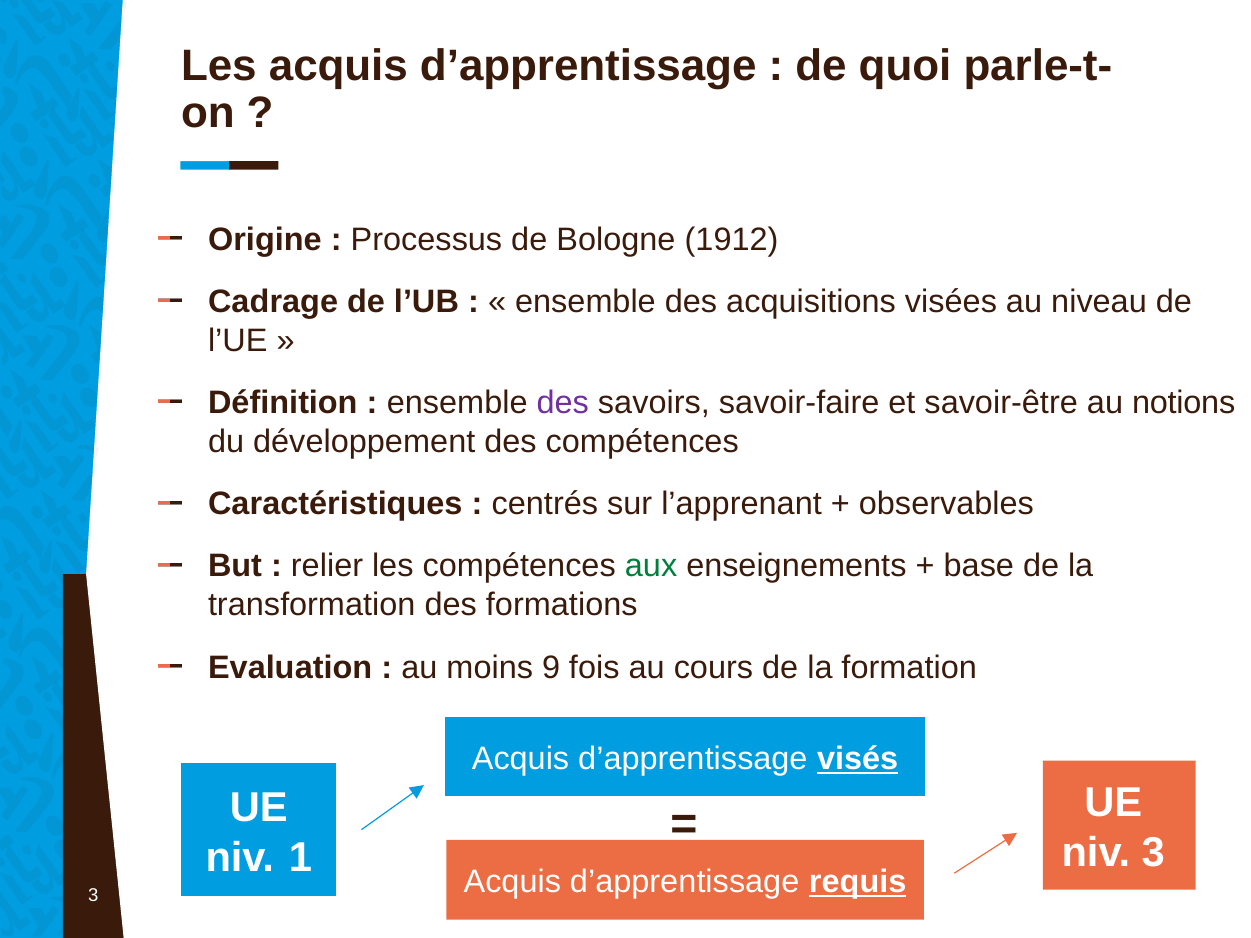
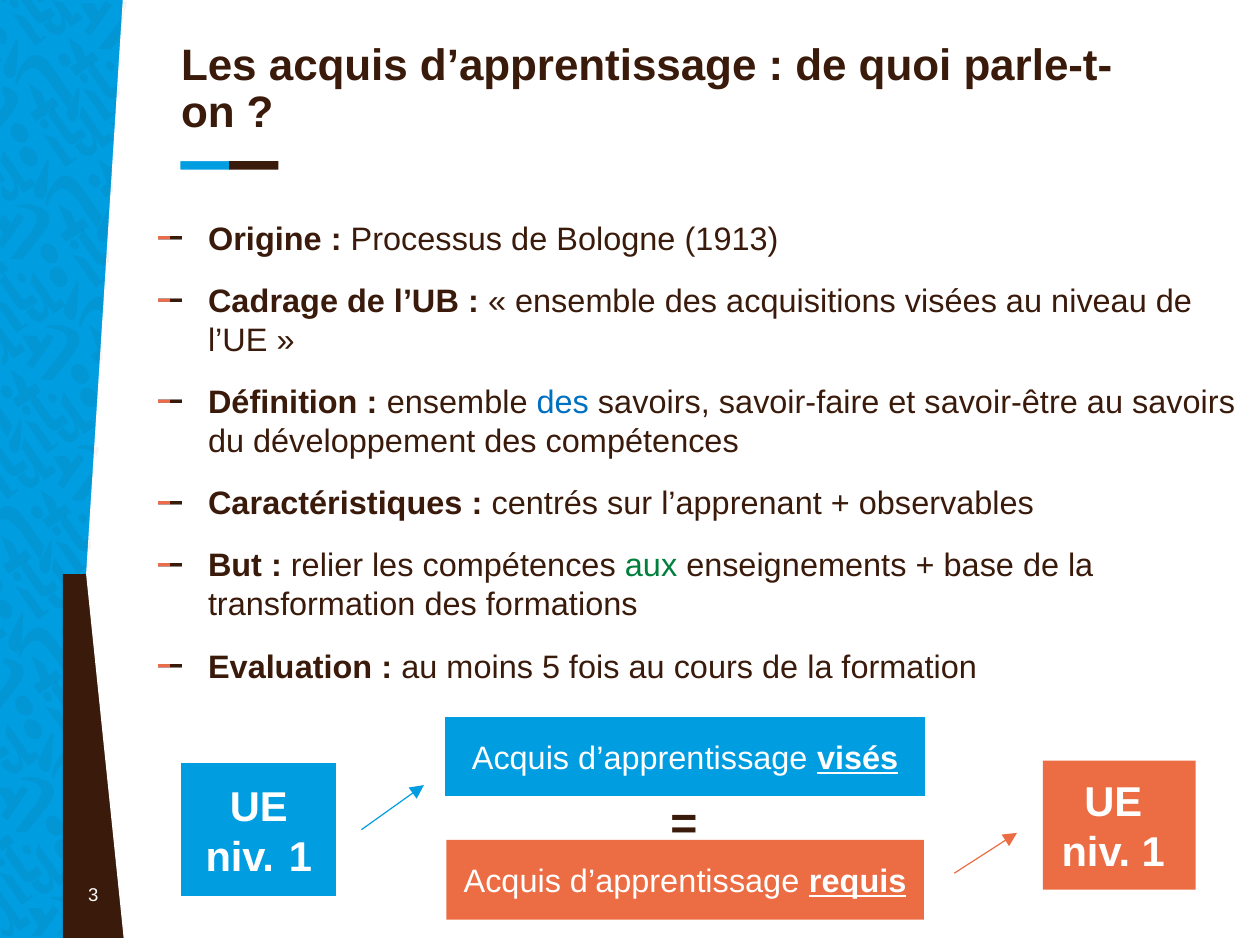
1912: 1912 -> 1913 (732, 240)
des colour: purple -> blue (563, 403)
au notions: notions -> savoirs (1184, 403)
9: 9 -> 5 (551, 668)
3: 3 -> 1 (1153, 853)
